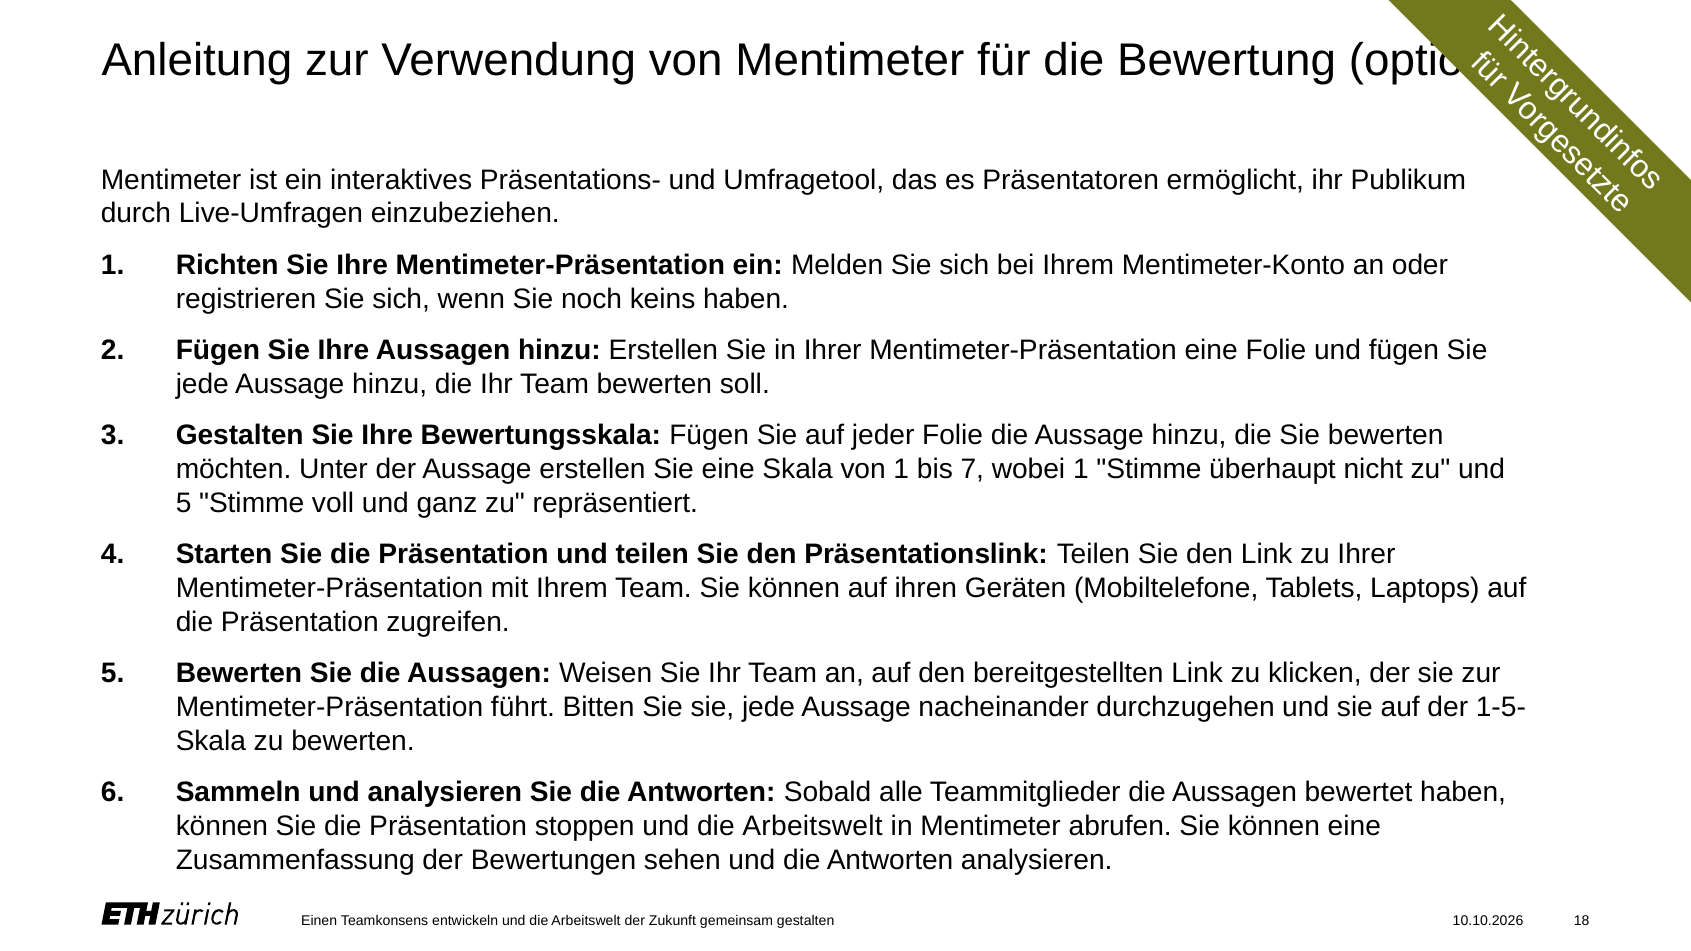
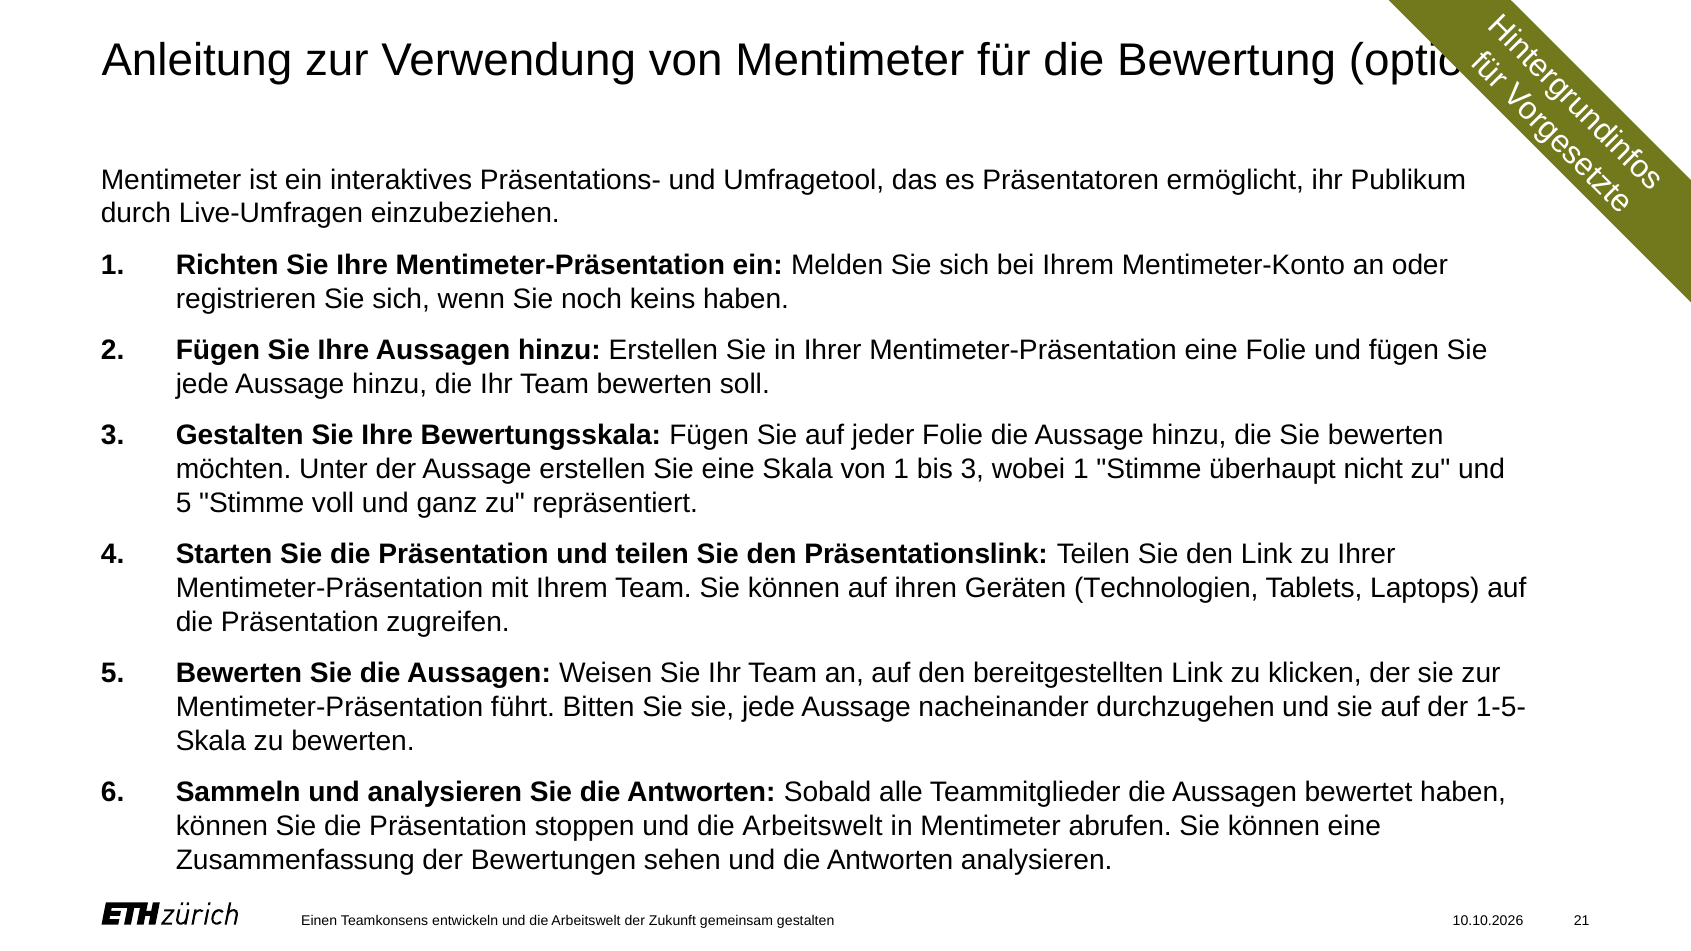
bis 7: 7 -> 3 (972, 469)
Mobiltelefone: Mobiltelefone -> Technologien (1166, 588)
18: 18 -> 21 (1582, 921)
